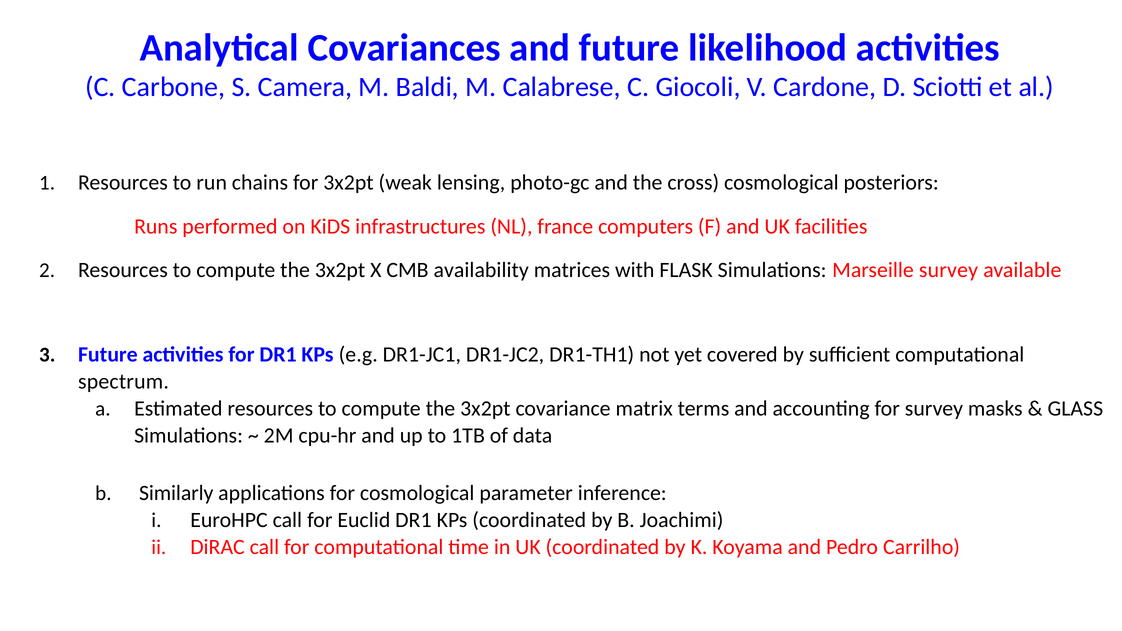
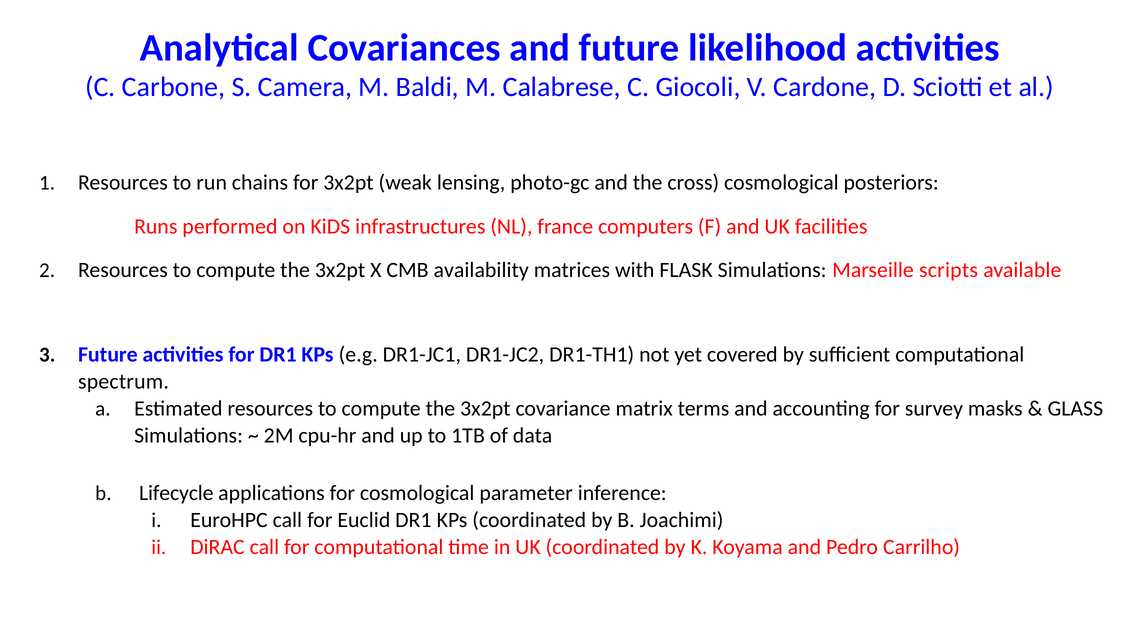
Marseille survey: survey -> scripts (948, 270)
Similarly: Similarly -> Lifecycle (176, 493)
